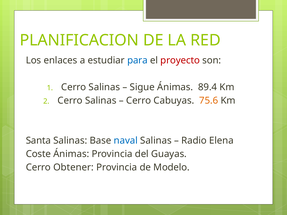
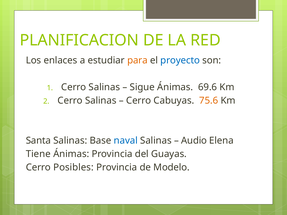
para colour: blue -> orange (137, 60)
proyecto colour: red -> blue (180, 60)
89.4: 89.4 -> 69.6 (208, 87)
Radio: Radio -> Audio (194, 141)
Coste: Coste -> Tiene (38, 154)
Obtener: Obtener -> Posibles (73, 168)
